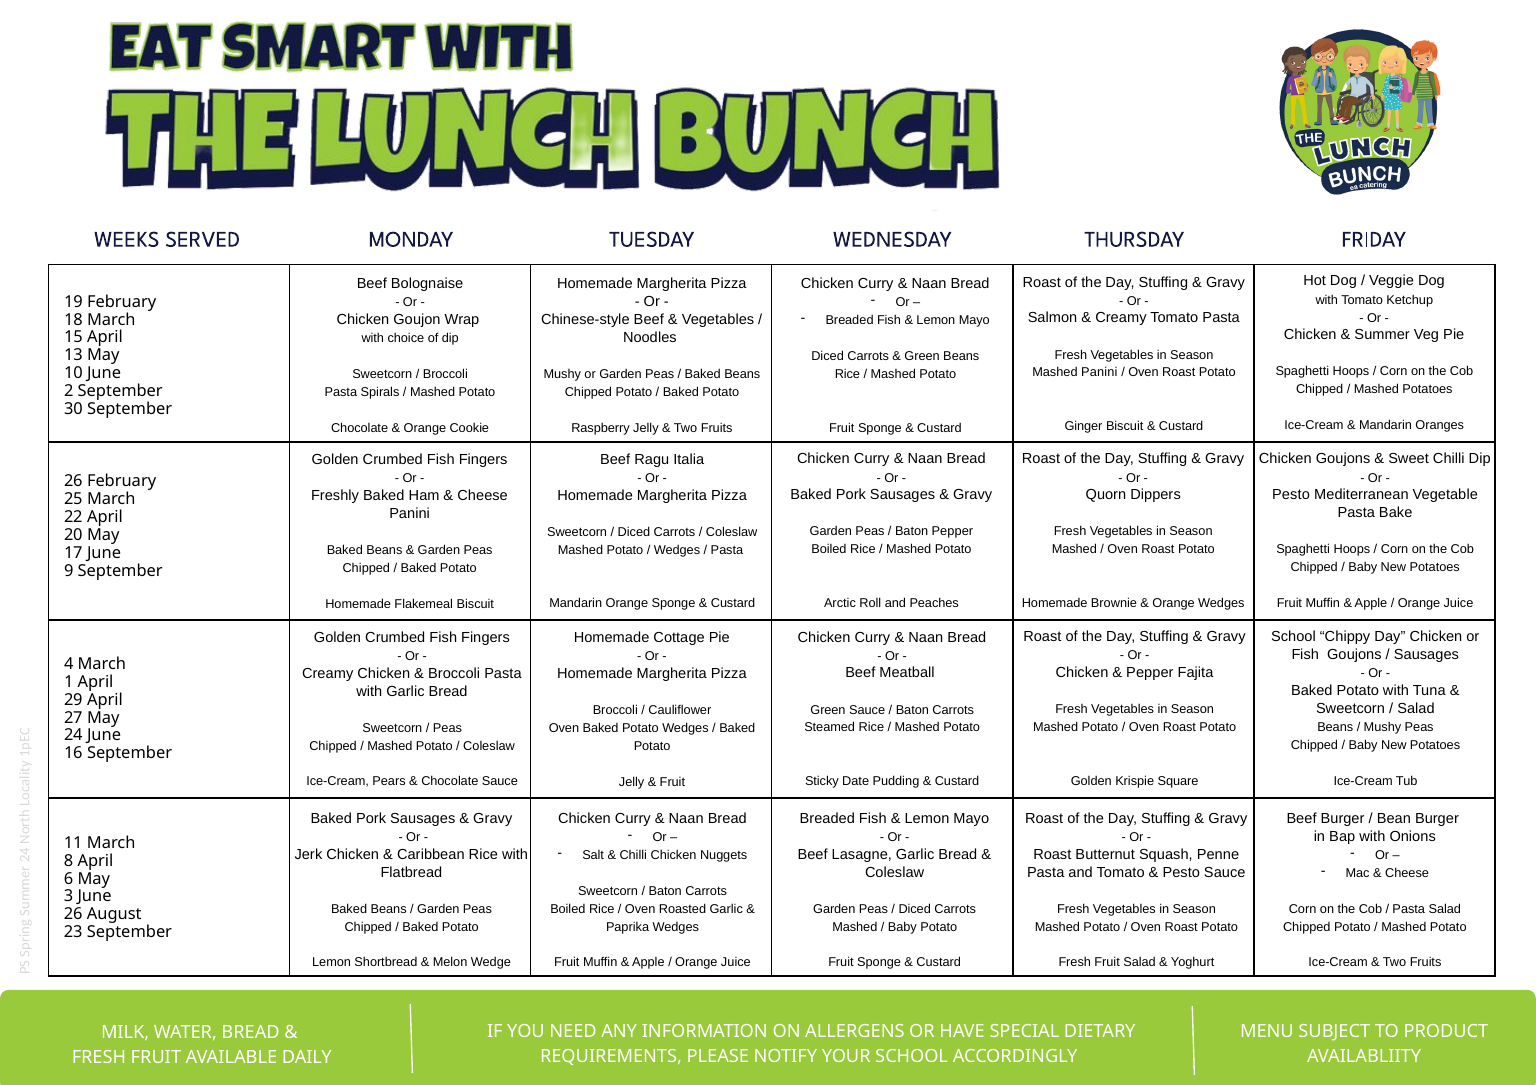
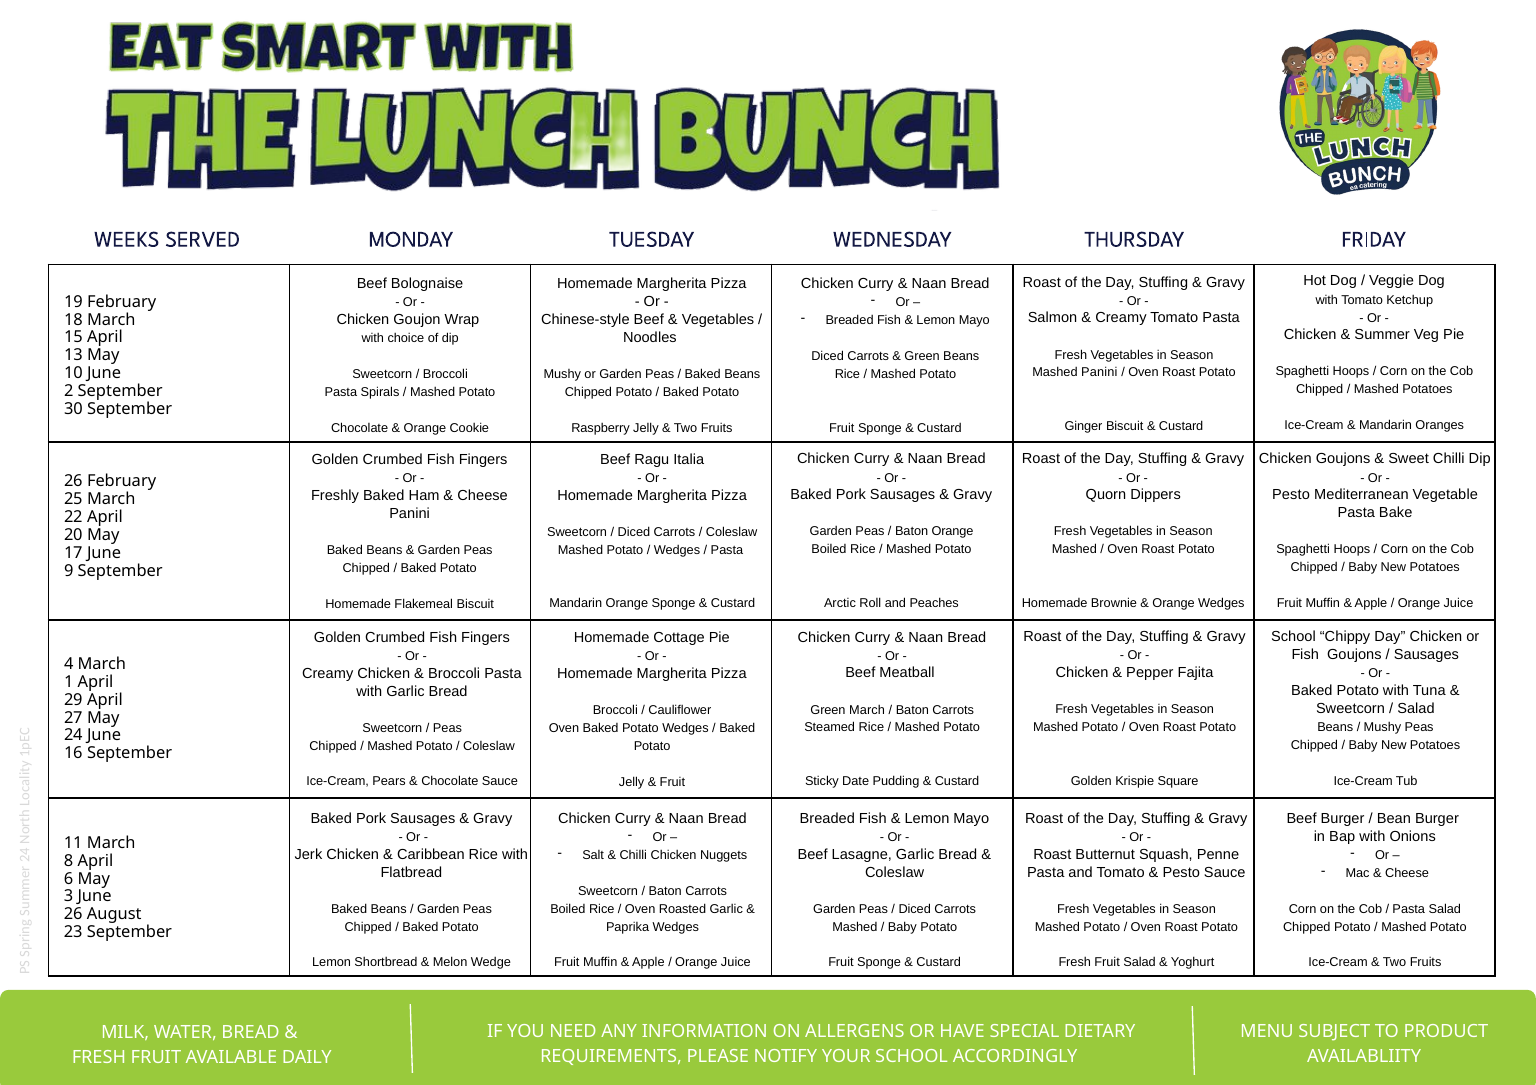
Baton Pepper: Pepper -> Orange (953, 532)
Green Sauce: Sauce -> March (867, 710)
